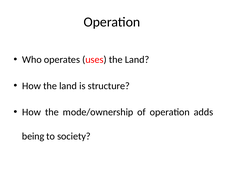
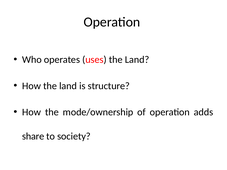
being: being -> share (33, 136)
